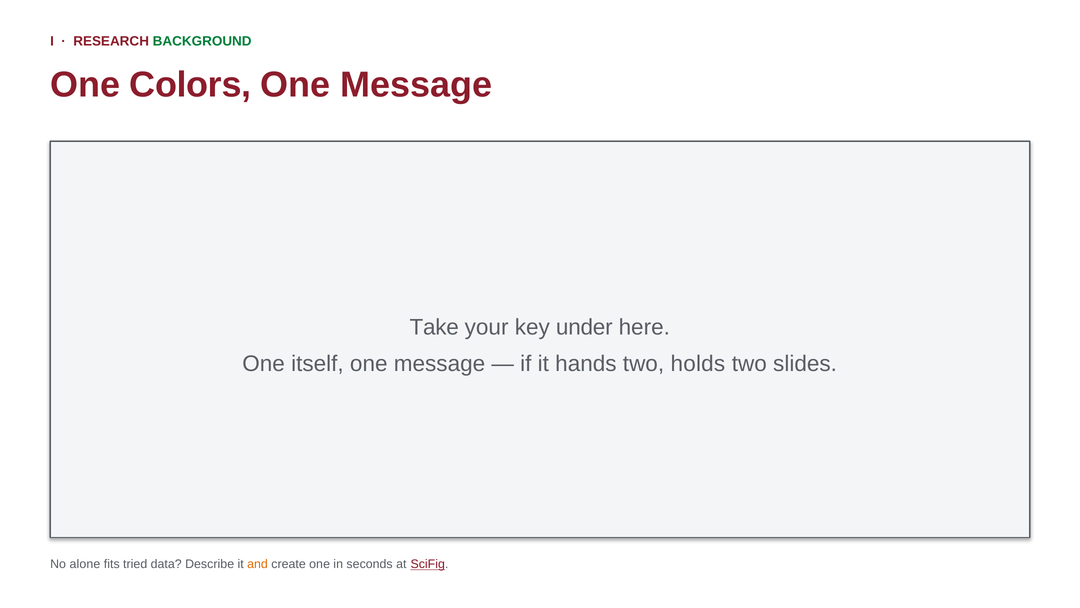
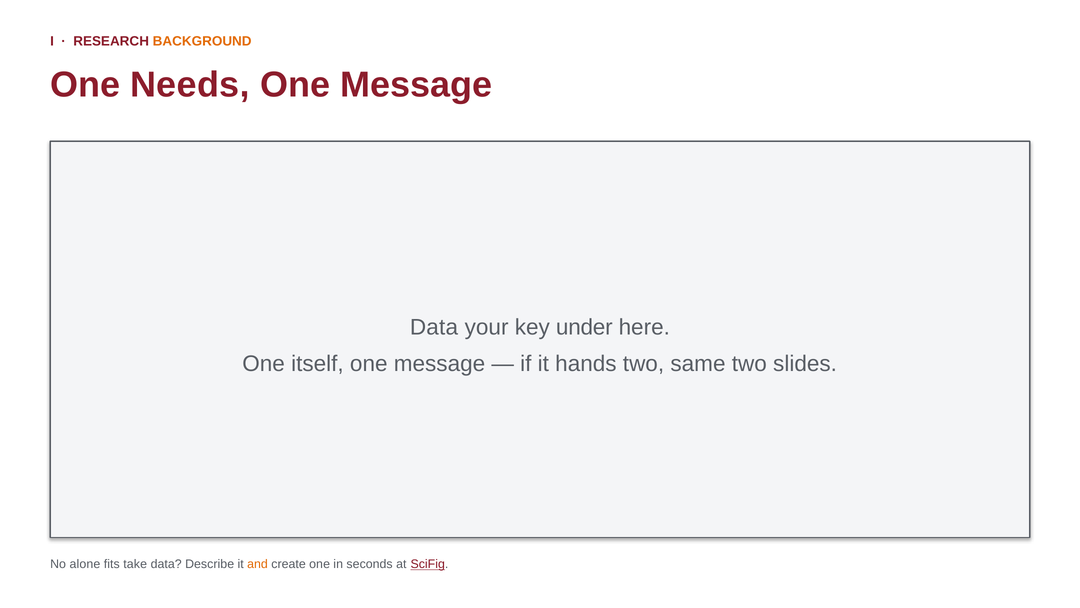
BACKGROUND colour: green -> orange (202, 41)
Colors: Colors -> Needs (190, 85)
Take: Take -> Data (434, 327)
holds: holds -> same (698, 363)
tried: tried -> take (135, 564)
